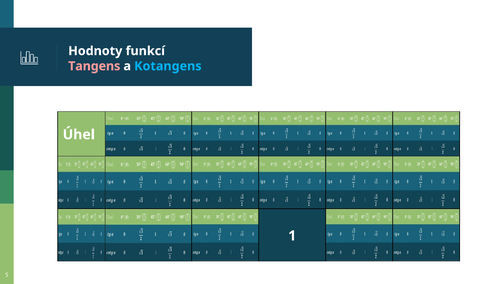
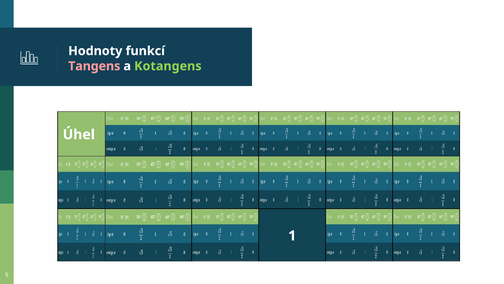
Kotangens colour: light blue -> light green (168, 66)
